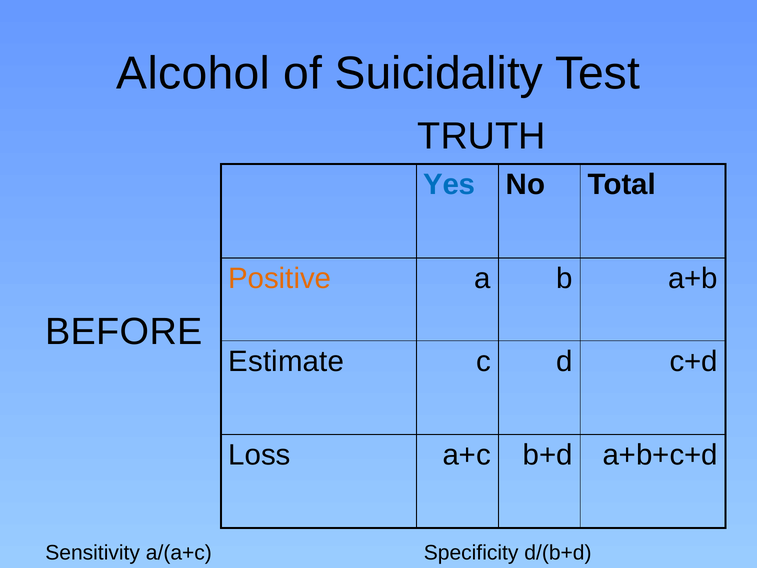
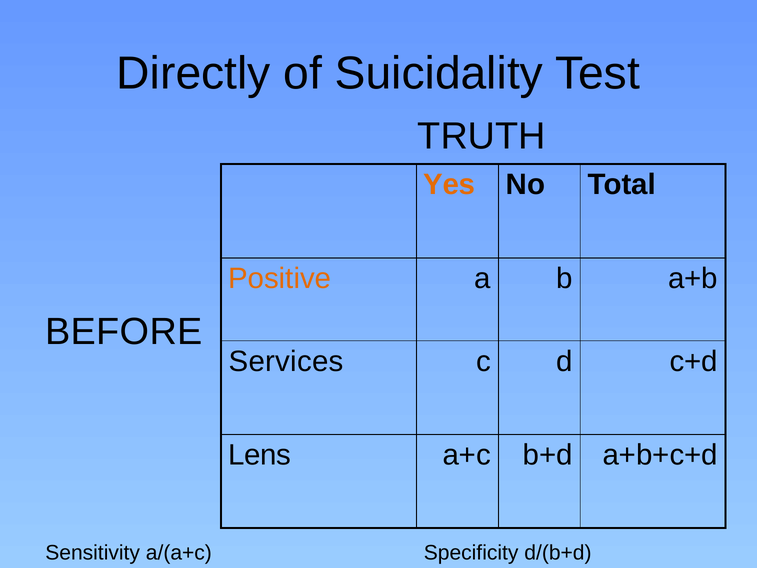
Alcohol: Alcohol -> Directly (194, 73)
Yes colour: blue -> orange (449, 185)
Estimate: Estimate -> Services (286, 361)
Loss: Loss -> Lens (260, 455)
